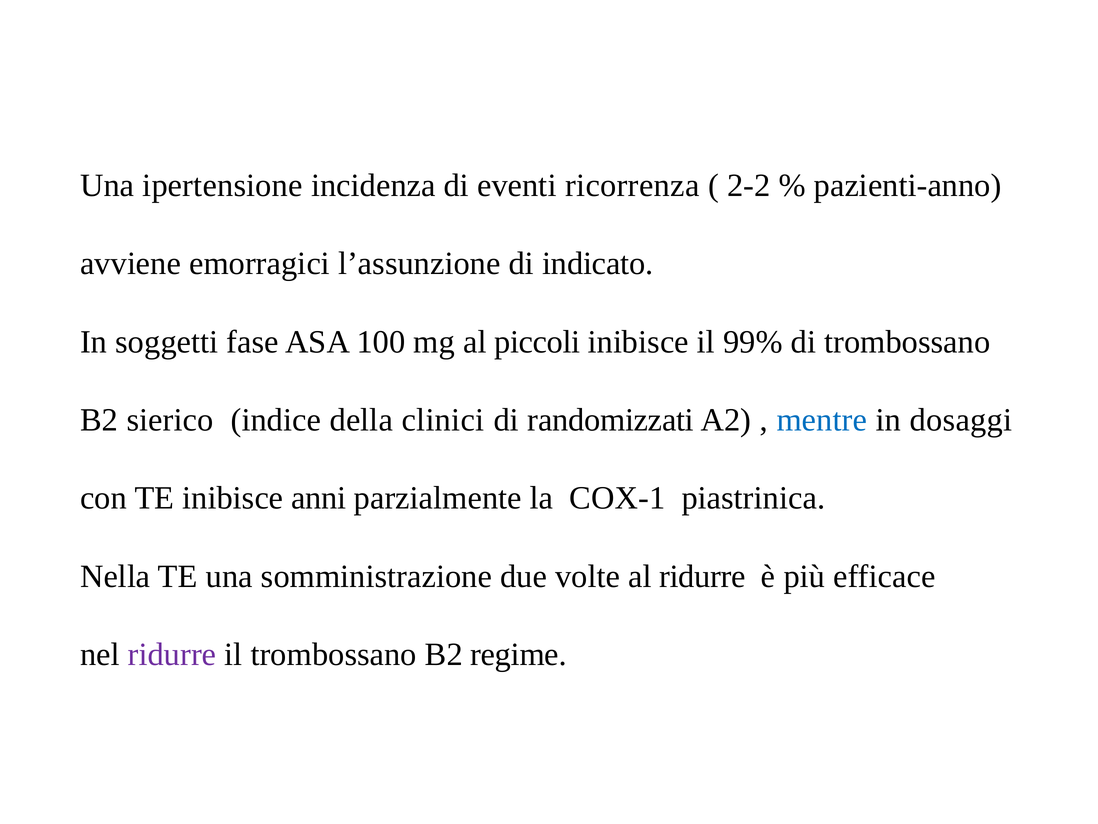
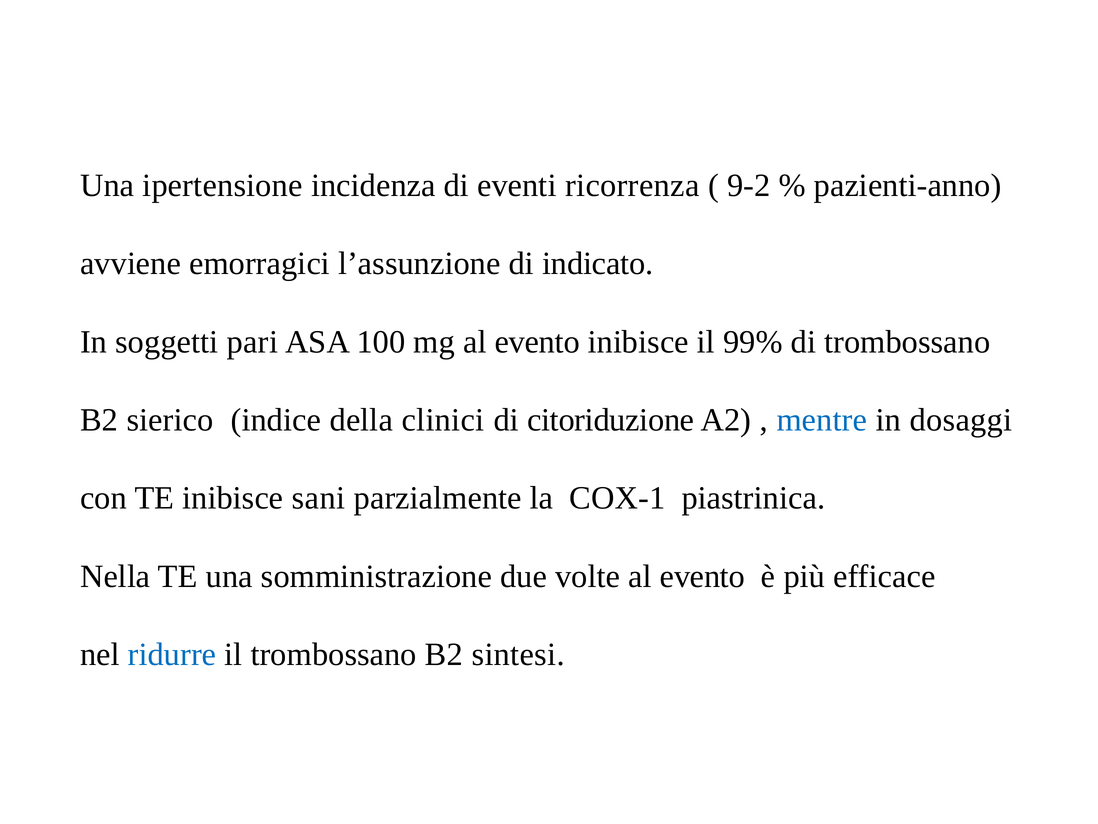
2-2: 2-2 -> 9-2 (749, 185)
fase: fase -> pari (252, 342)
mg al piccoli: piccoli -> evento (537, 342)
randomizzati: randomizzati -> citoriduzione (611, 420)
anni: anni -> sani (319, 498)
volte al ridurre: ridurre -> evento (702, 576)
ridurre colour: purple -> blue (172, 654)
regime: regime -> sintesi (518, 654)
